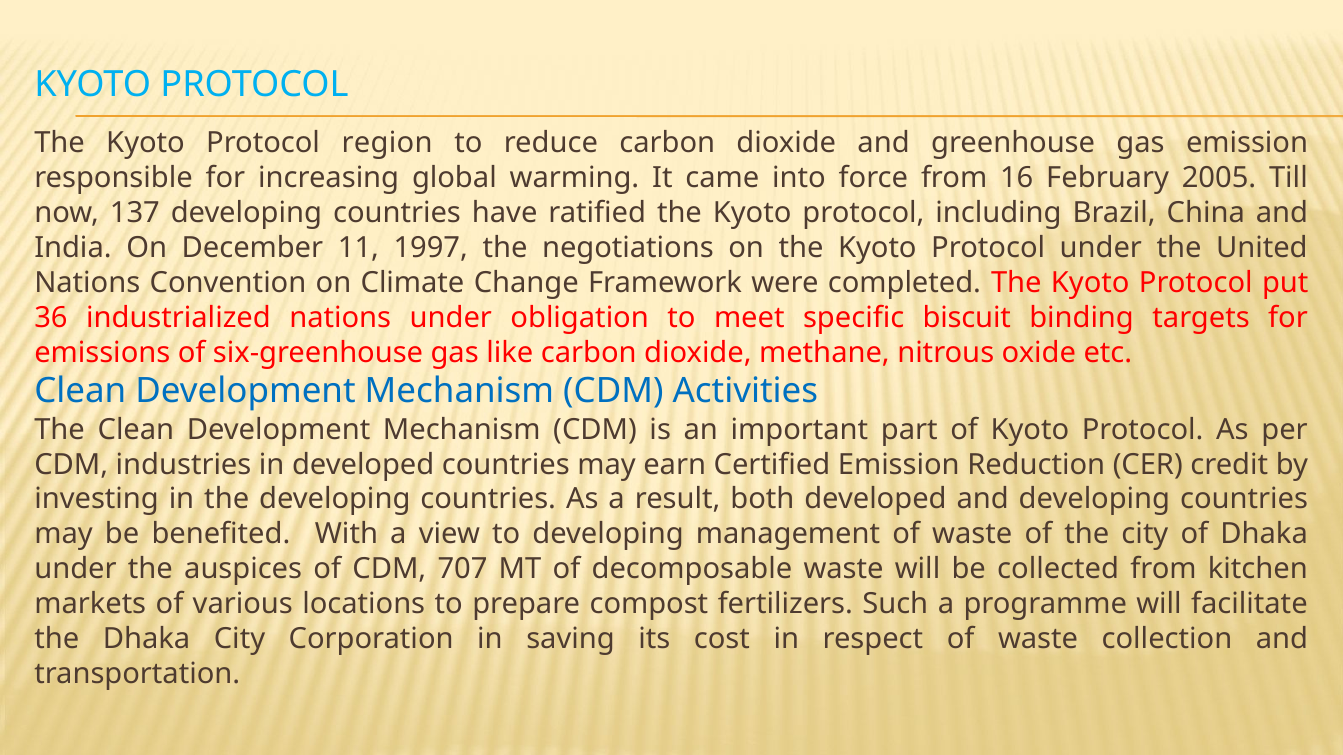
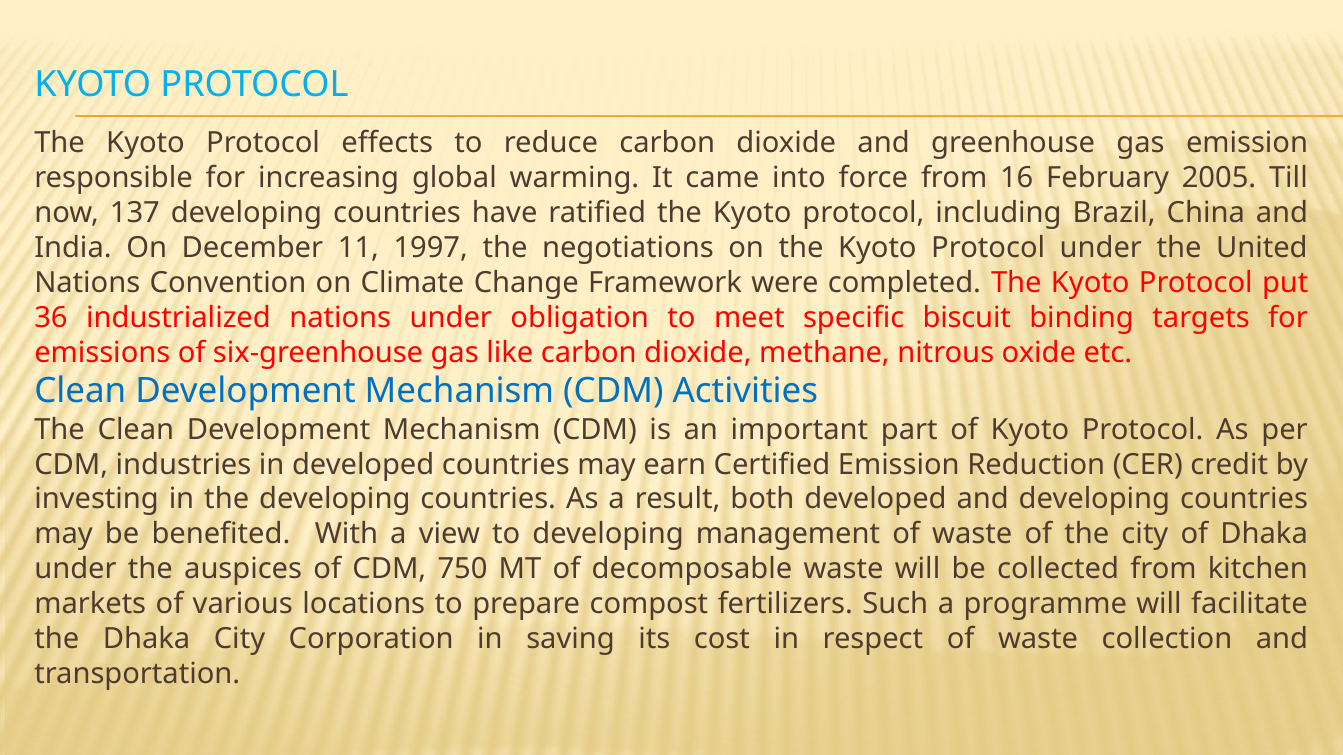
region: region -> effects (387, 143)
707: 707 -> 750 (462, 570)
